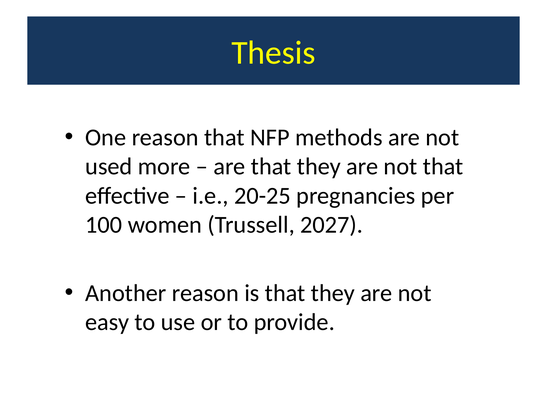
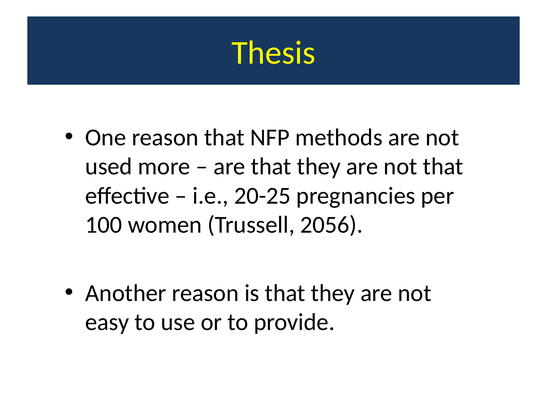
2027: 2027 -> 2056 (332, 225)
